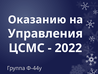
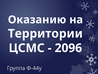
Управления: Управления -> Территории (45, 33)
2022: 2022 -> 2096 (68, 48)
